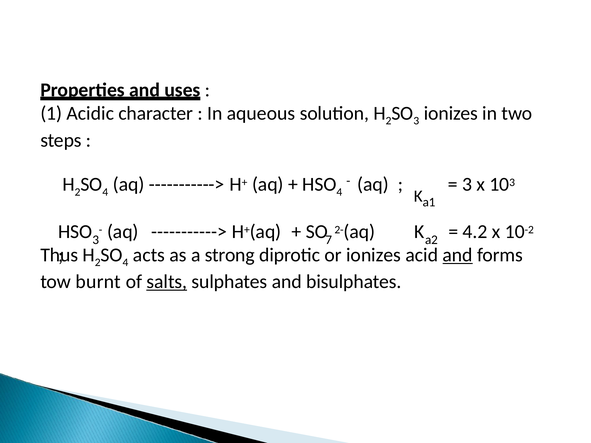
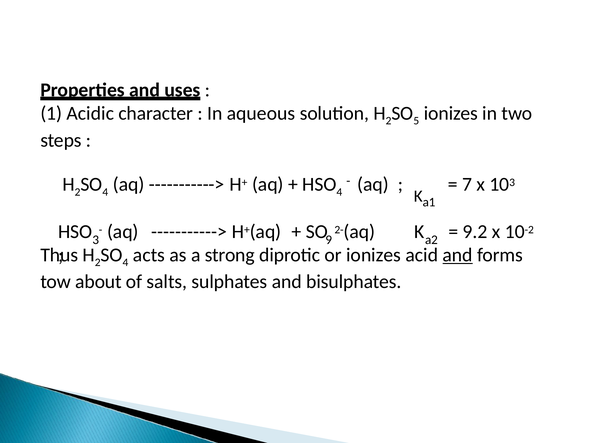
SO 3: 3 -> 5 (416, 121)
3: 3 -> 7 (467, 185)
4.2: 4.2 -> 9.2 (475, 232)
7: 7 -> 9 (329, 240)
burnt: burnt -> about (98, 282)
salts underline: present -> none (167, 282)
